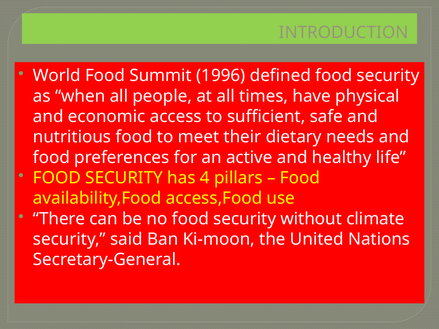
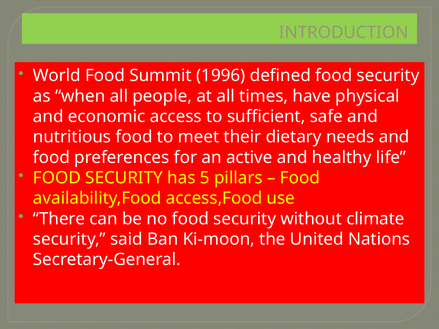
4: 4 -> 5 (205, 178)
